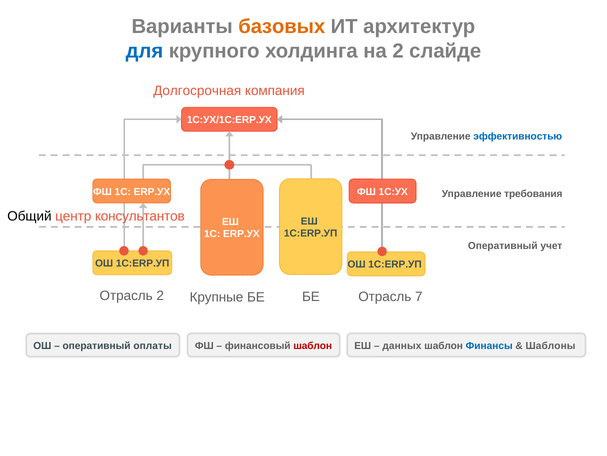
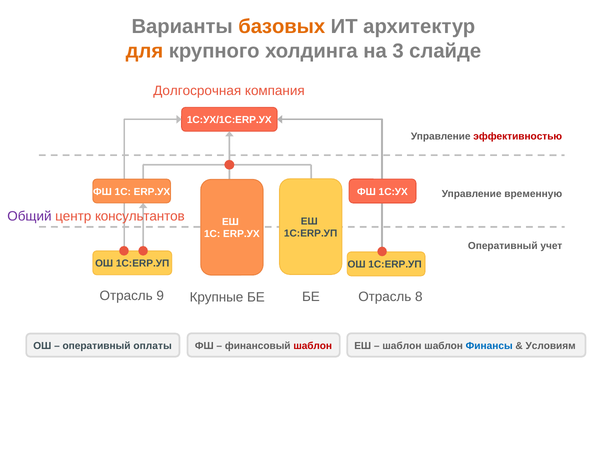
для colour: blue -> orange (144, 51)
на 2: 2 -> 3 (398, 51)
эффективностью colour: blue -> red (518, 136)
требования: требования -> временную (533, 193)
Общий colour: black -> purple (29, 216)
Отрасль 2: 2 -> 9 (160, 295)
7: 7 -> 8 (419, 296)
данных: данных -> шаблон (402, 345)
Шаблоны: Шаблоны -> Условиям (551, 345)
